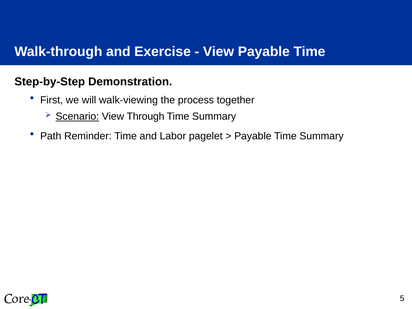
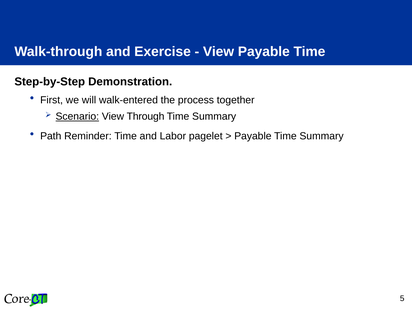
walk-viewing: walk-viewing -> walk-entered (128, 100)
